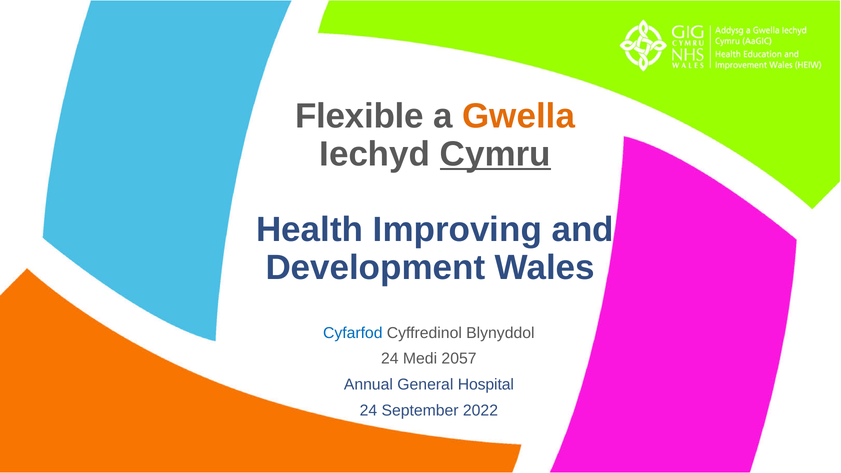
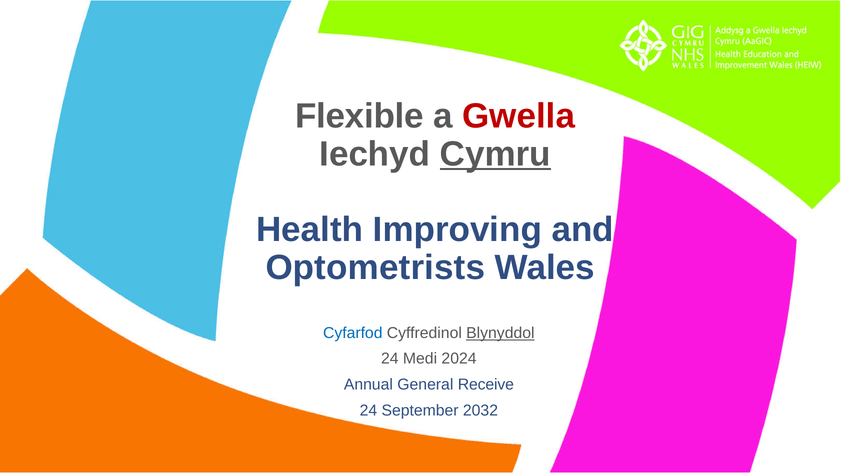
Gwella colour: orange -> red (519, 116)
Development: Development -> Optometrists (375, 268)
Blynyddol underline: none -> present (500, 333)
2057: 2057 -> 2024 (459, 359)
Hospital: Hospital -> Receive (486, 385)
2022: 2022 -> 2032 (480, 410)
